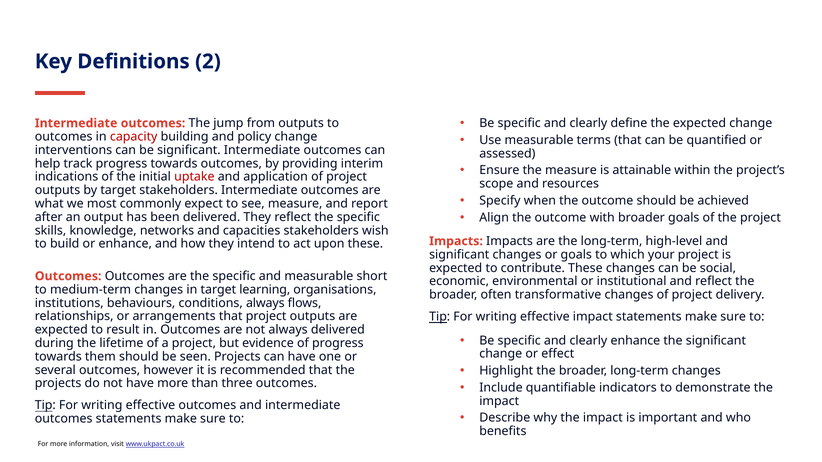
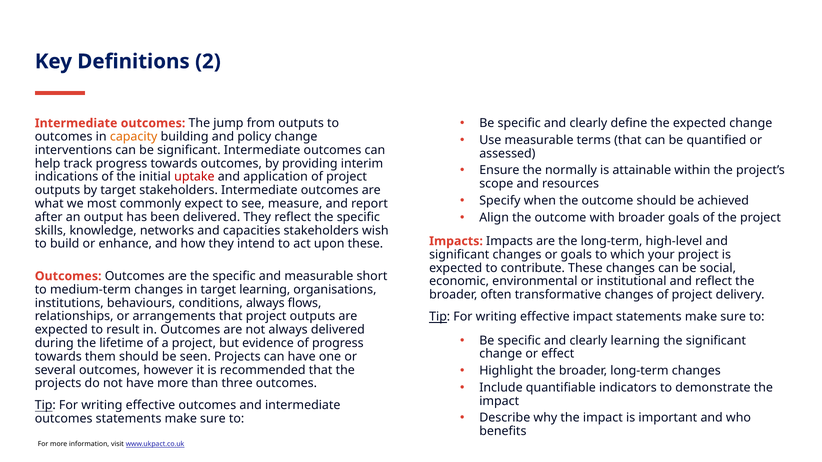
capacity colour: red -> orange (134, 137)
the measure: measure -> normally (571, 170)
clearly enhance: enhance -> learning (635, 341)
